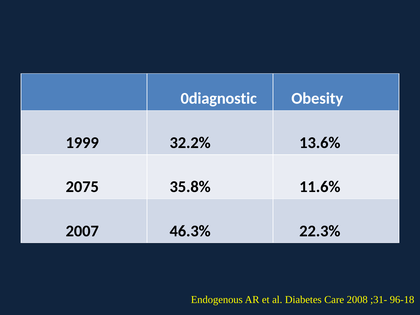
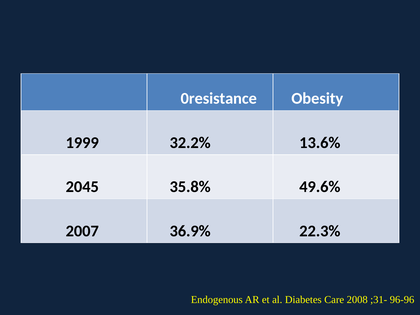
0diagnostic: 0diagnostic -> 0resistance (219, 99)
2075: 2075 -> 2045 (82, 187)
11.6%: 11.6% -> 49.6% (320, 187)
46.3%: 46.3% -> 36.9% (190, 231)
96-18: 96-18 -> 96-96 (402, 300)
